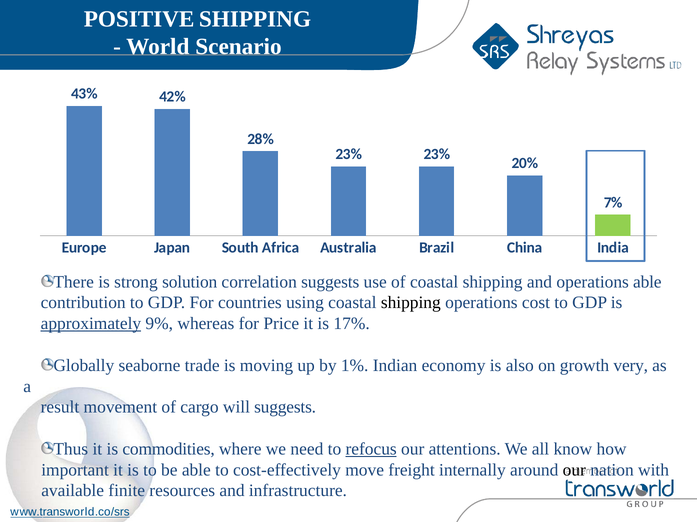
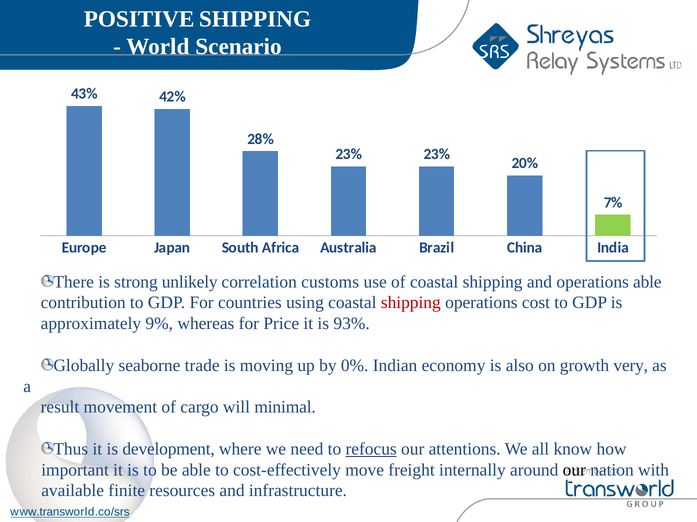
solution: solution -> unlikely (190, 282)
correlation suggests: suggests -> customs (330, 282)
shipping colour: black -> red (411, 303)
approximately underline: present -> none (91, 324)
17%: 17% -> 93% (352, 324)
1%: 1% -> 0% (355, 366)
will suggests: suggests -> minimal (285, 408)
commodities: commodities -> development (169, 450)
